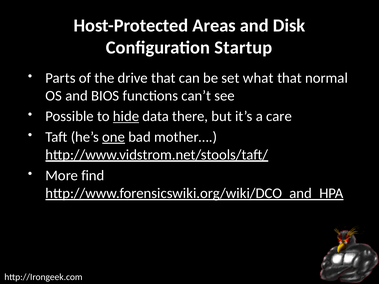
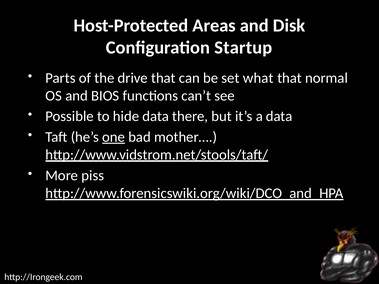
hide underline: present -> none (126, 116)
a care: care -> data (279, 116)
find: find -> piss (93, 176)
